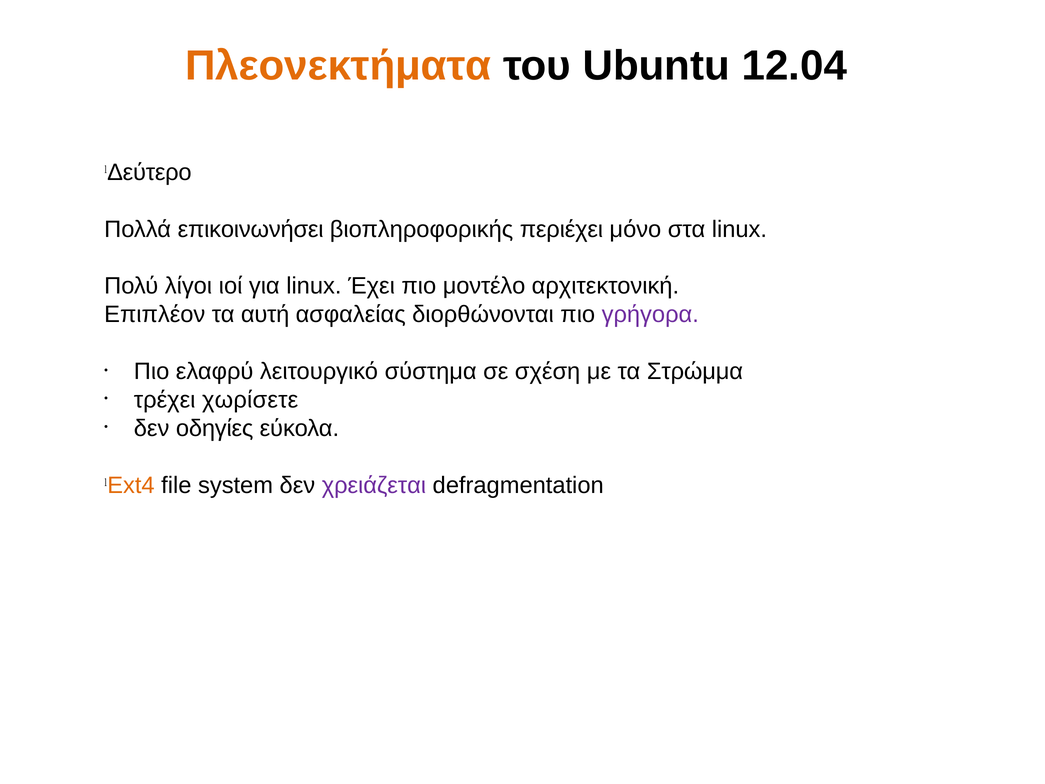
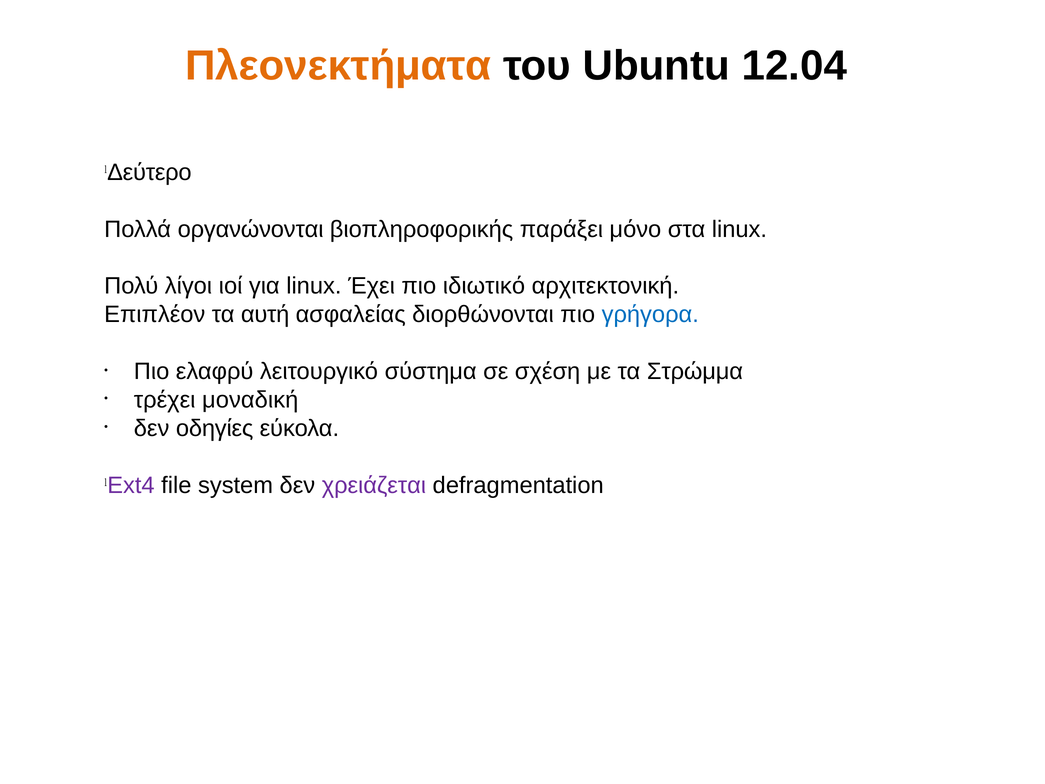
επικοινωνήσει: επικοινωνήσει -> οργανώνονται (251, 229)
περιέχει: περιέχει -> παράξει (561, 229)
μοντέλο: μοντέλο -> ιδιωτικό (484, 286)
γρήγορα colour: purple -> blue (650, 314)
χωρίσετε: χωρίσετε -> μοναδική (250, 400)
Ext4 colour: orange -> purple (131, 485)
